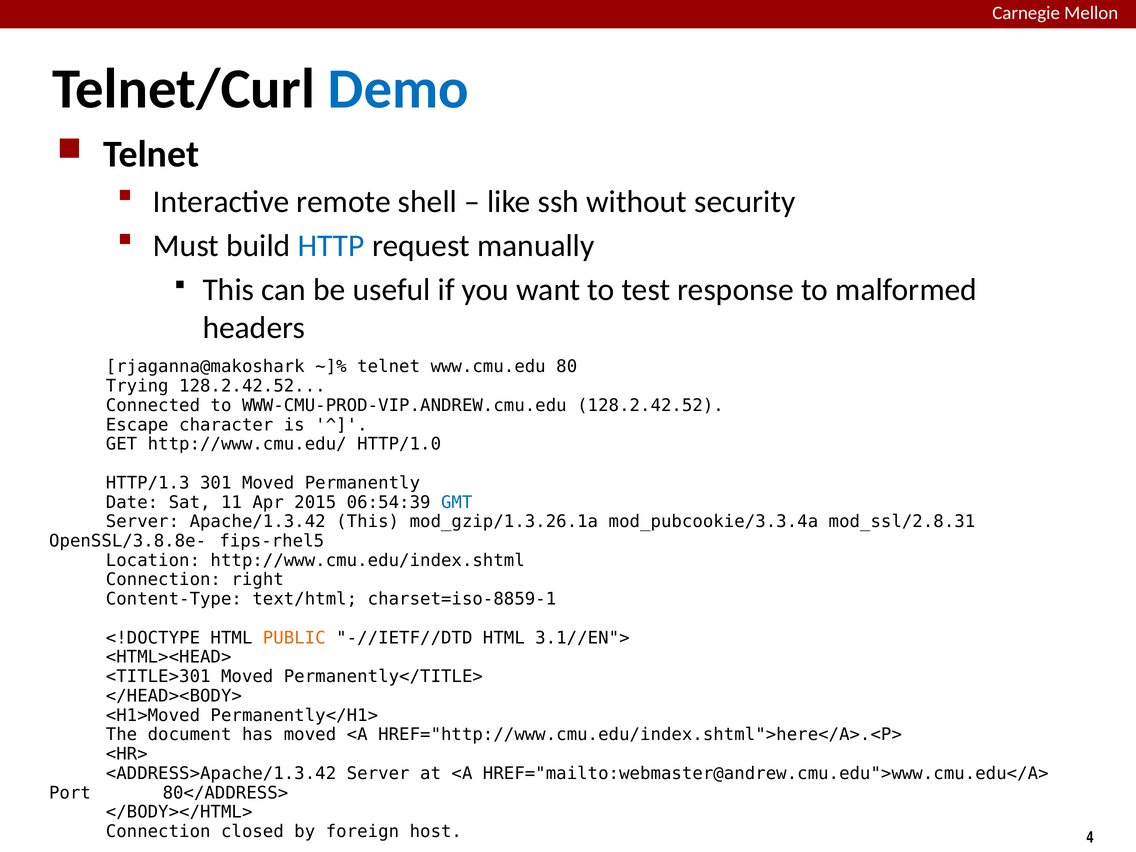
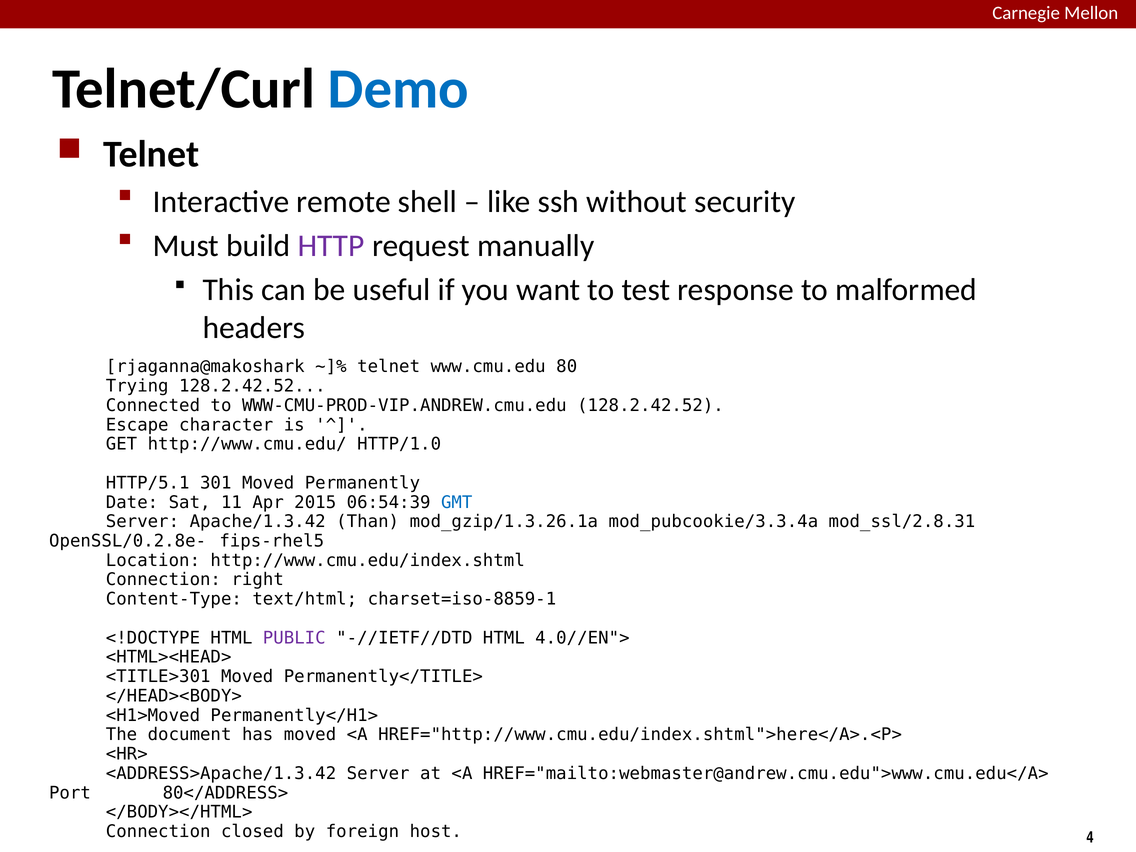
HTTP colour: blue -> purple (331, 246)
HTTP/1.3: HTTP/1.3 -> HTTP/5.1 (148, 483)
Apache/1.3.42 This: This -> Than (368, 522)
OpenSSL/3.8.8e-: OpenSSL/3.8.8e- -> OpenSSL/0.2.8e- (128, 541)
PUBLIC colour: orange -> purple (294, 638)
3.1//EN">: 3.1//EN"> -> 4.0//EN"> (582, 638)
